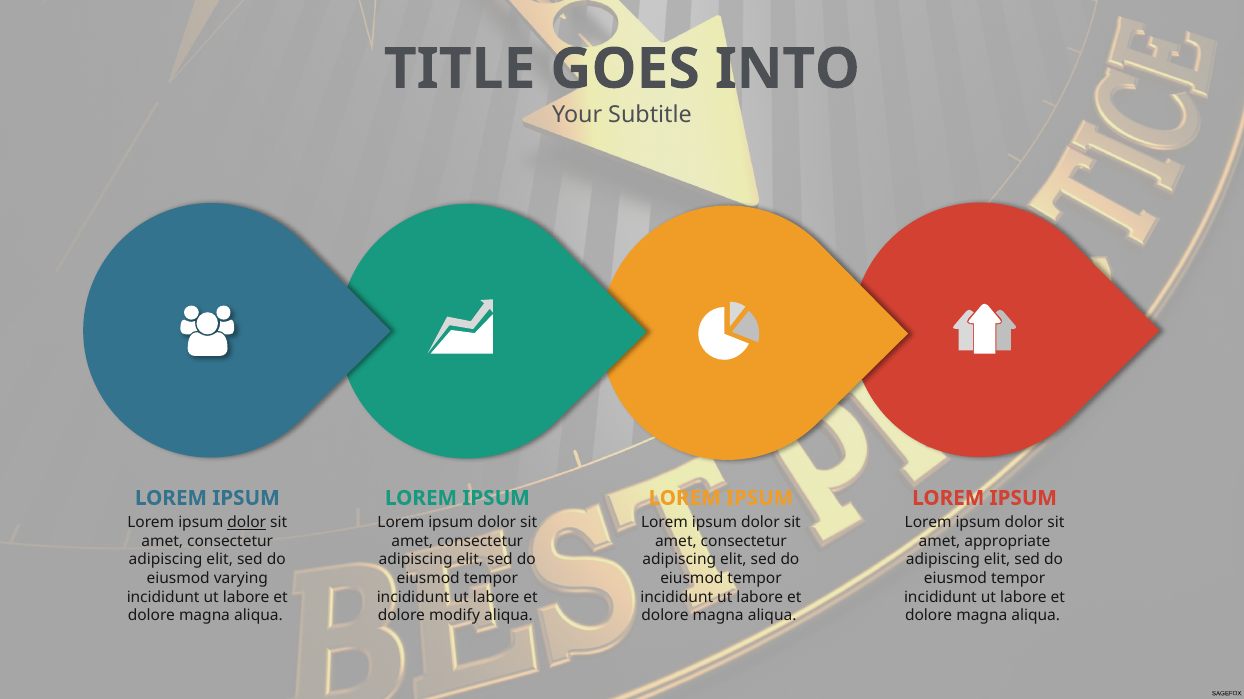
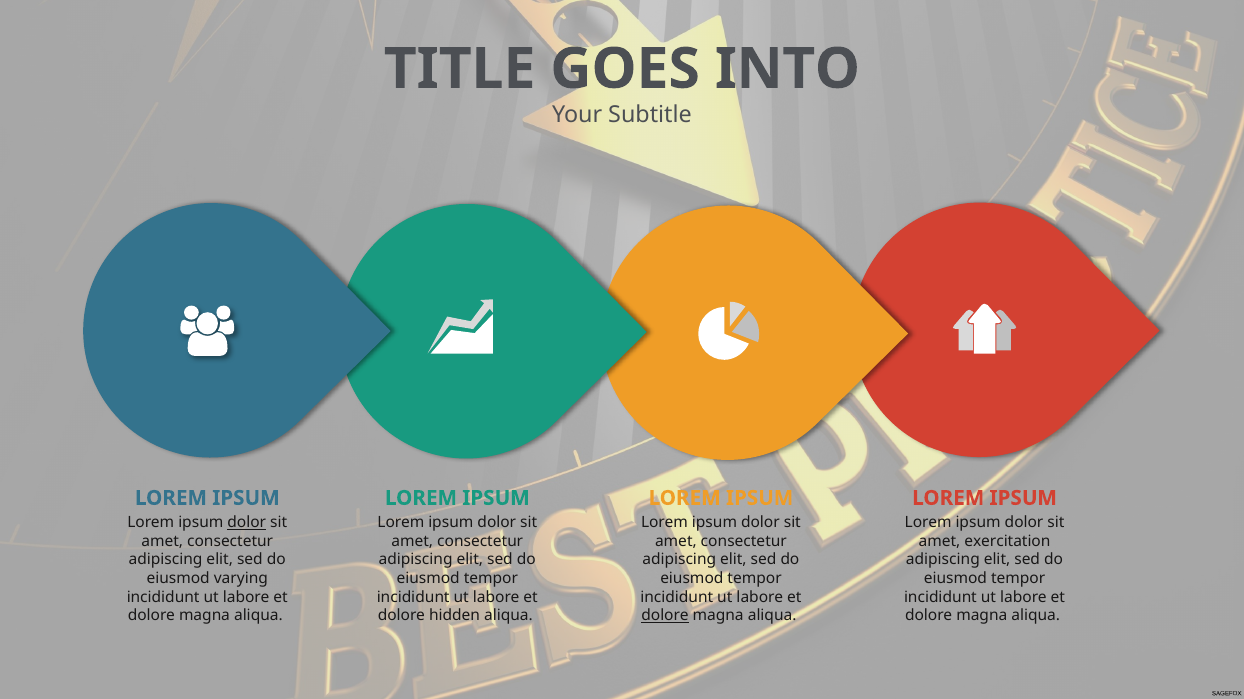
appropriate: appropriate -> exercitation (1007, 542)
modify: modify -> hidden (455, 616)
dolore underline: none -> present (665, 616)
